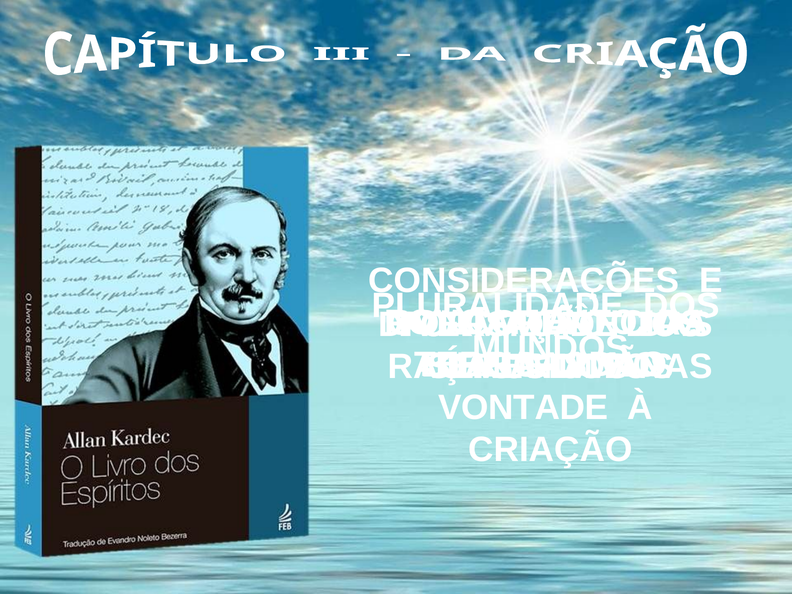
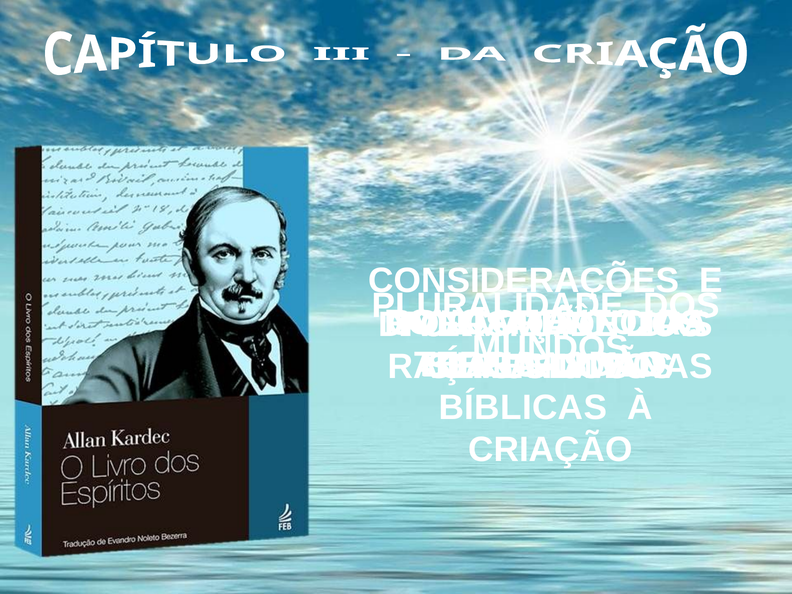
VONTADE: VONTADE -> BÍBLICAS (523, 408)
